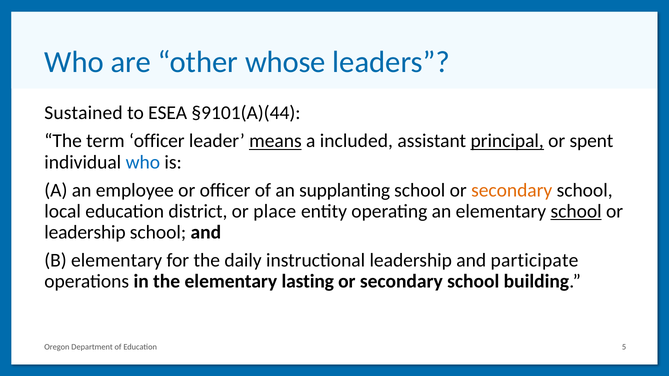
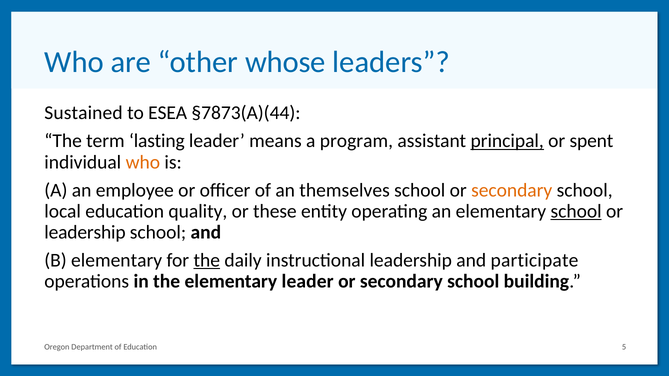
§9101(A)(44: §9101(A)(44 -> §7873(A)(44 (246, 113)
term officer: officer -> lasting (157, 141)
means underline: present -> none (275, 141)
included: included -> program (356, 141)
who colour: blue -> orange (143, 162)
supplanting: supplanting -> themselves (345, 190)
district: district -> quality (198, 211)
place: place -> these (275, 211)
the underline: none -> present (207, 260)
elementary lasting: lasting -> leader (308, 282)
